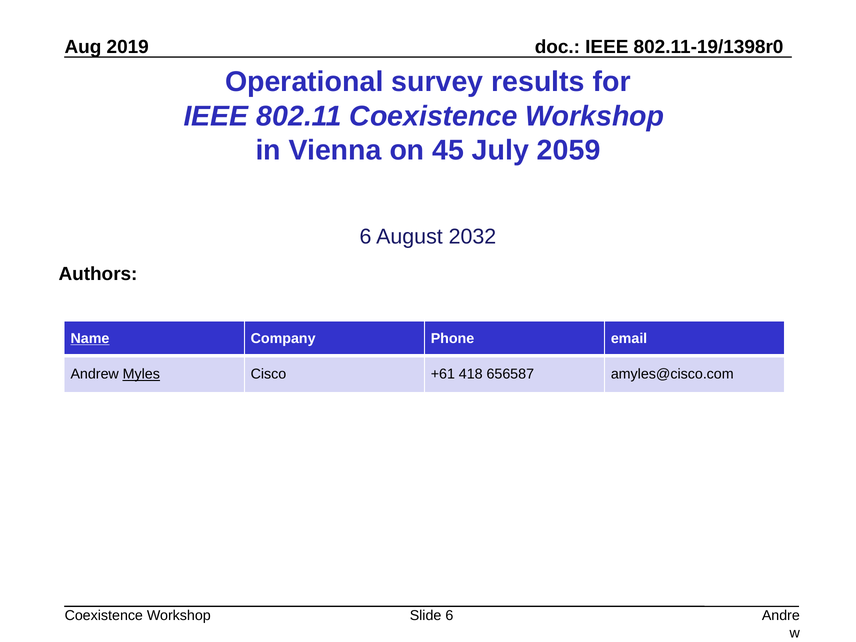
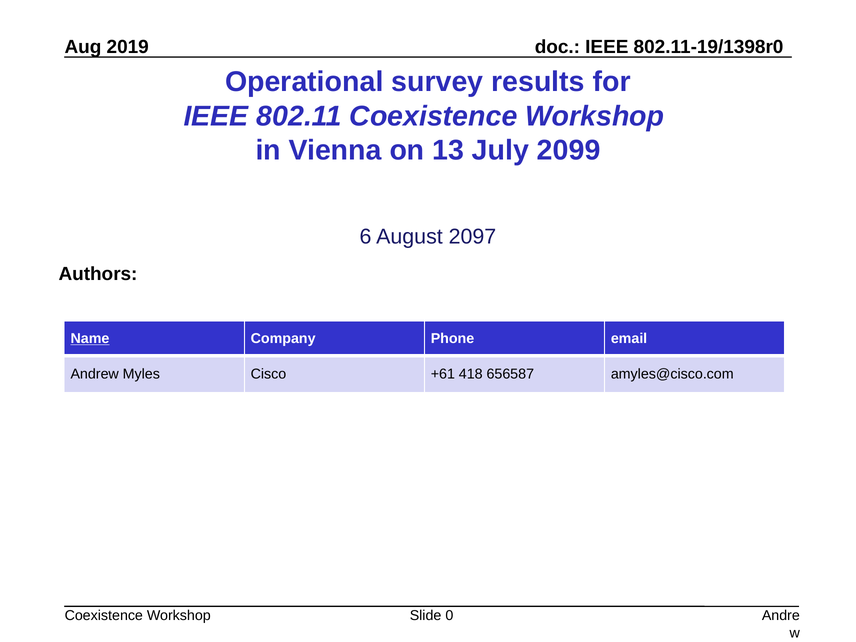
45: 45 -> 13 (448, 150)
2059: 2059 -> 2099 (569, 150)
2032: 2032 -> 2097 (472, 237)
Myles underline: present -> none (141, 374)
Slide 6: 6 -> 0 (449, 616)
